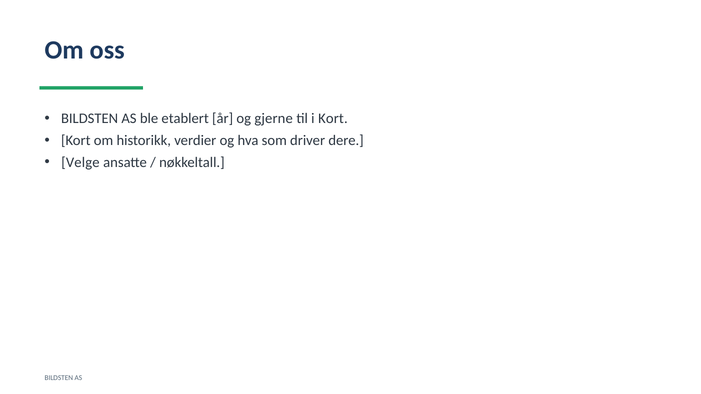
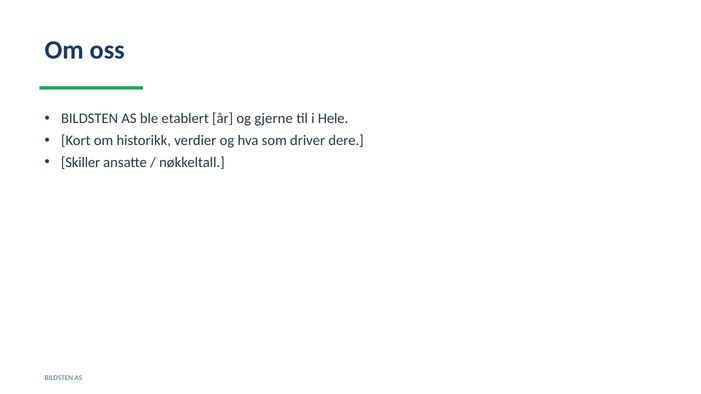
i Kort: Kort -> Hele (333, 119)
Velge: Velge -> Skiller (81, 163)
